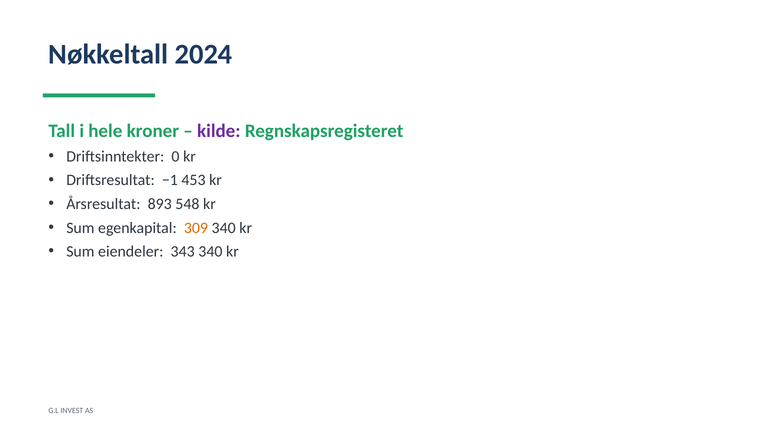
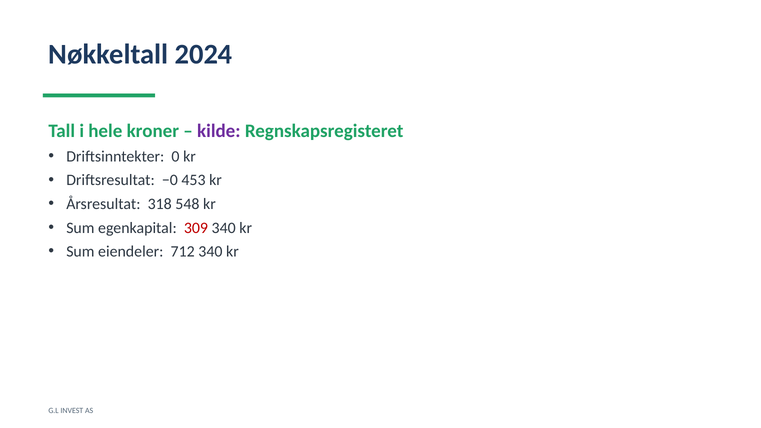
−1: −1 -> −0 (170, 180)
893: 893 -> 318 (160, 204)
309 colour: orange -> red (196, 228)
343: 343 -> 712 (183, 252)
